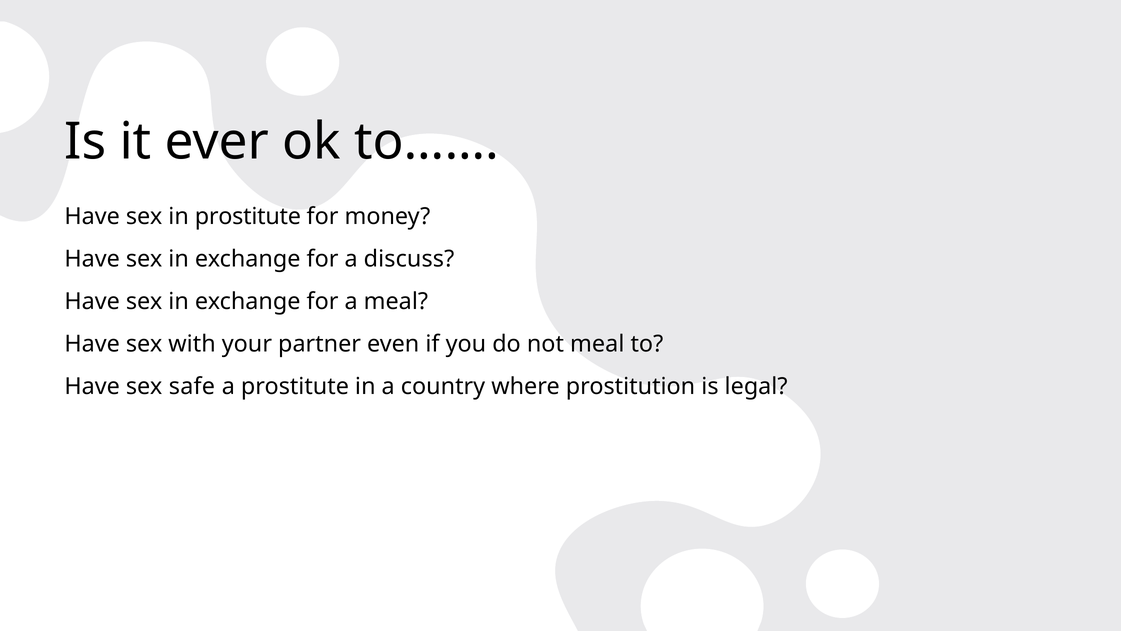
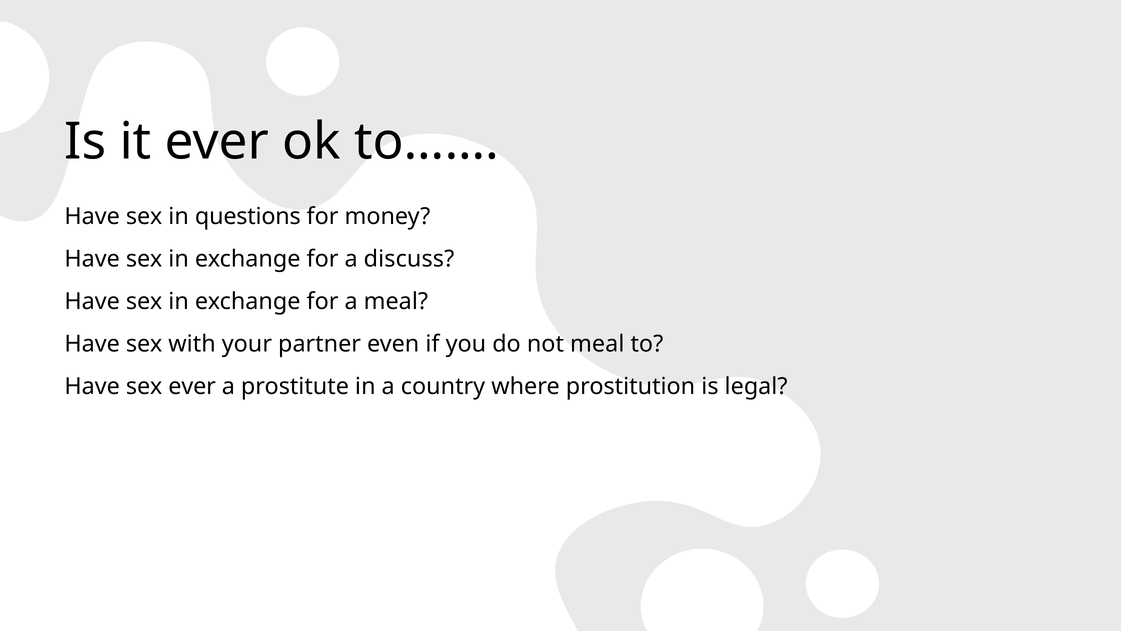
in prostitute: prostitute -> questions (248, 216)
sex safe: safe -> ever (192, 386)
